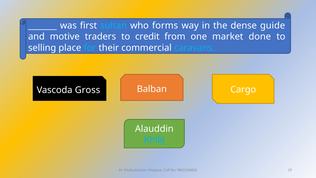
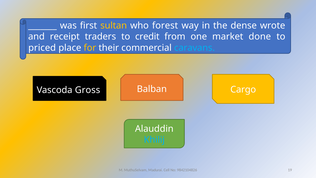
sultan colour: light blue -> yellow (114, 26)
forms: forms -> forest (165, 26)
guide: guide -> wrote (273, 26)
motive: motive -> receipt (65, 37)
selling: selling -> priced (42, 48)
for colour: light blue -> yellow (90, 48)
